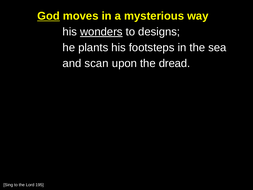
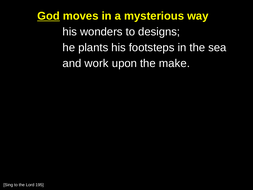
wonders underline: present -> none (101, 32)
scan: scan -> work (97, 63)
dread: dread -> make (174, 63)
